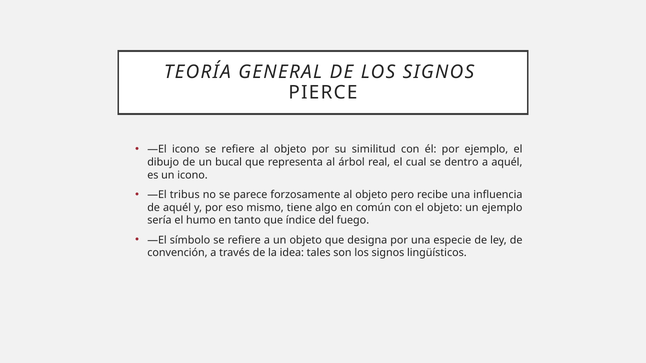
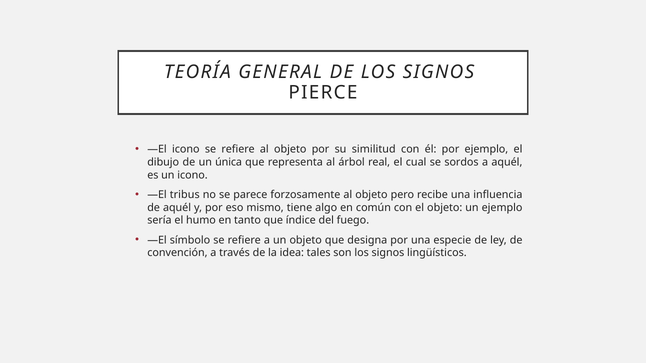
bucal: bucal -> única (229, 162)
dentro: dentro -> sordos (462, 162)
